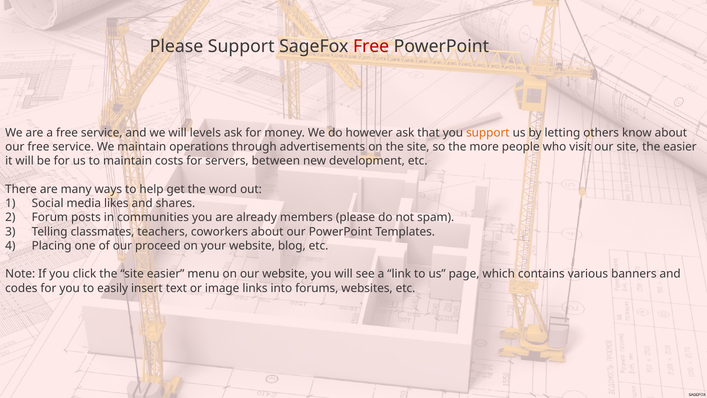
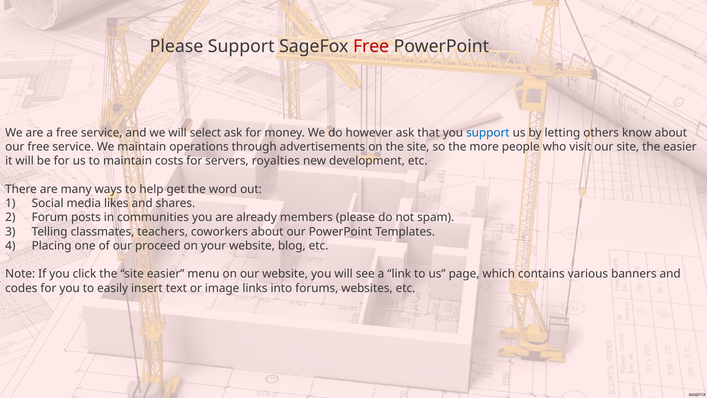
levels: levels -> select (205, 133)
support colour: orange -> blue (488, 133)
between: between -> royalties (276, 161)
